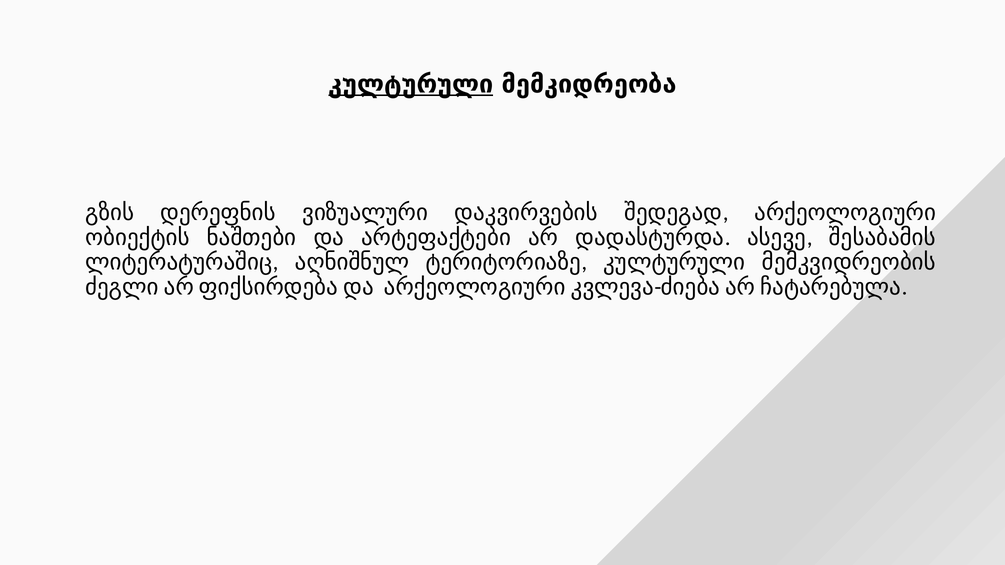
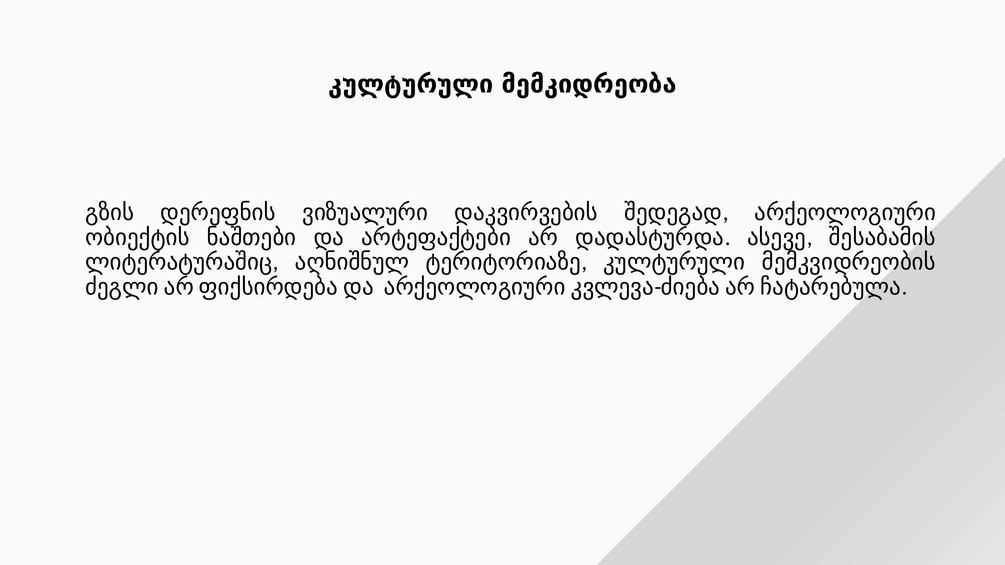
კულტურული underline: present -> none (411, 85)
